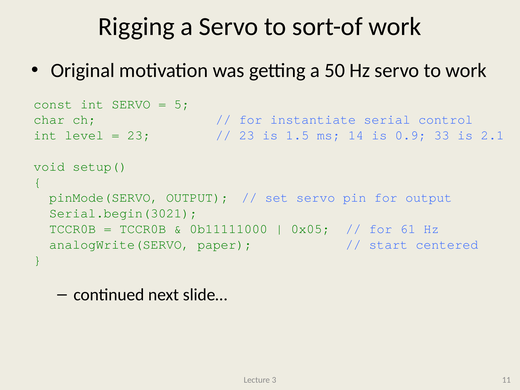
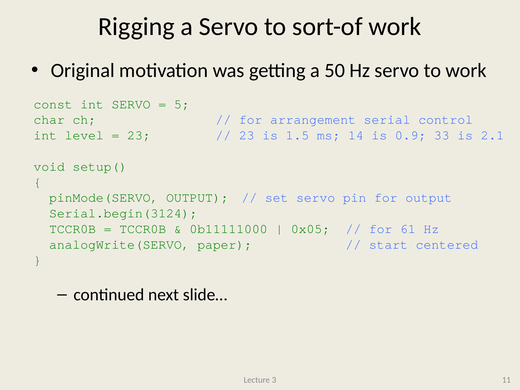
instantiate: instantiate -> arrangement (313, 120)
Serial.begin(3021: Serial.begin(3021 -> Serial.begin(3124 (123, 213)
